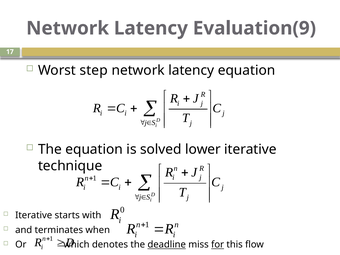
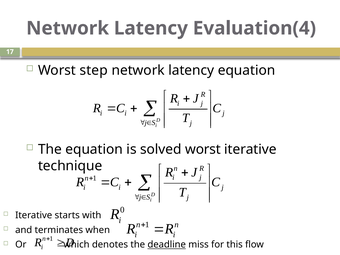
Evaluation(9: Evaluation(9 -> Evaluation(4 (254, 28)
solved lower: lower -> worst (203, 149)
for underline: present -> none (218, 245)
